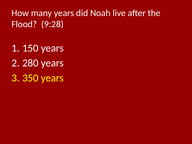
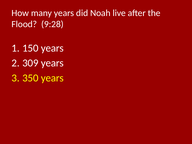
280: 280 -> 309 (30, 63)
